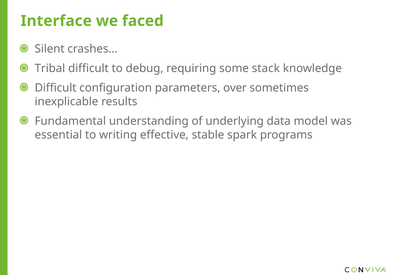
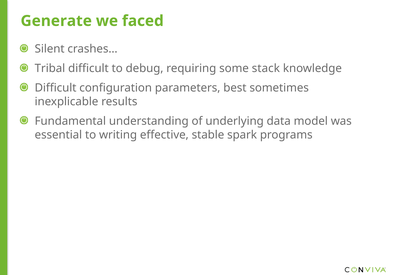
Interface: Interface -> Generate (56, 21)
over: over -> best (235, 88)
